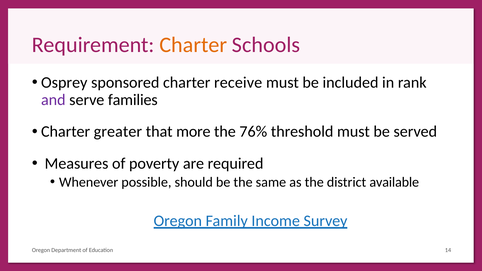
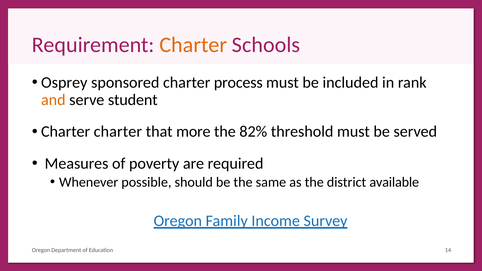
receive: receive -> process (238, 83)
and colour: purple -> orange (53, 100)
families: families -> student (133, 100)
Charter greater: greater -> charter (118, 132)
76%: 76% -> 82% (253, 132)
